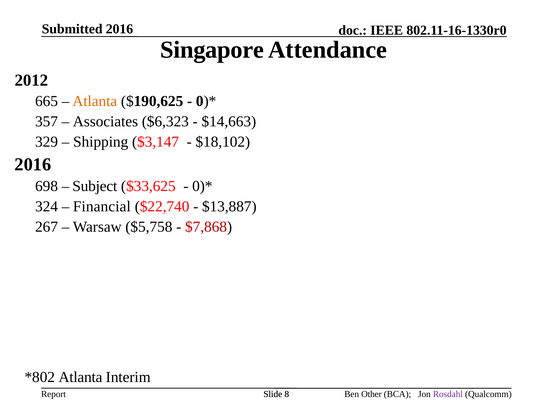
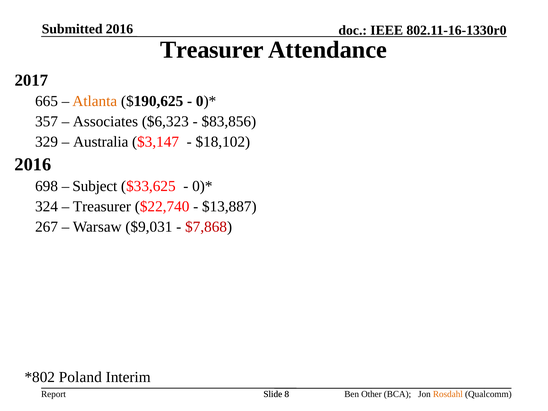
Singapore: Singapore -> Treasurer (212, 50)
2012: 2012 -> 2017 (31, 80)
$14,663: $14,663 -> $83,856 (229, 122)
Shipping: Shipping -> Australia (101, 142)
Financial: Financial -> Treasurer (102, 207)
$5,758: $5,758 -> $9,031 (149, 227)
Atlanta: Atlanta -> Poland (80, 377)
Rosdahl colour: purple -> orange (448, 394)
